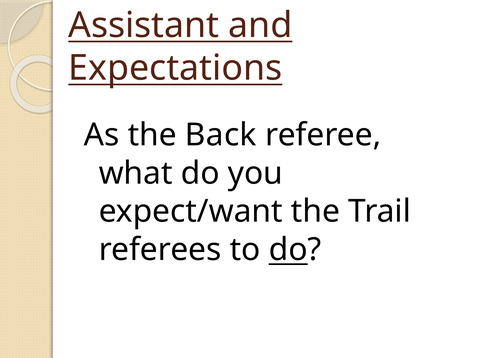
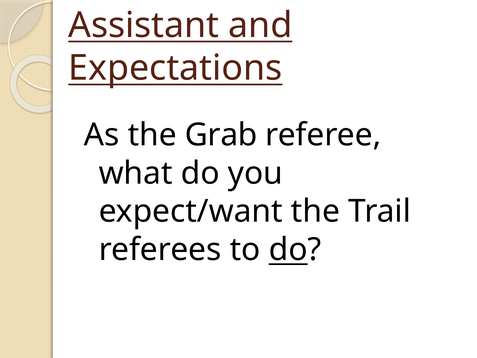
Back: Back -> Grab (221, 135)
